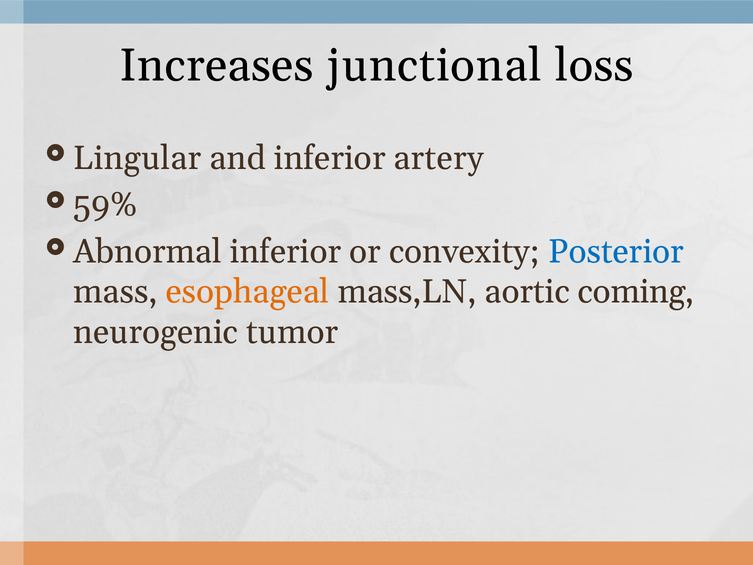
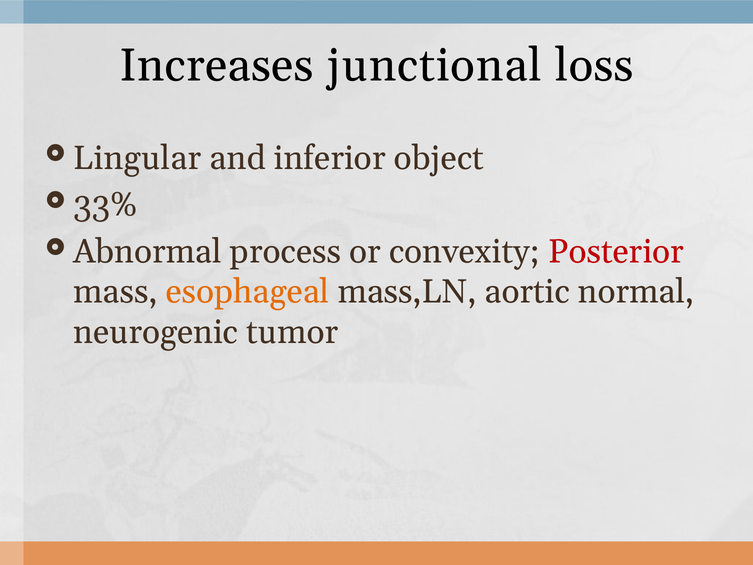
artery: artery -> object (439, 158)
59%: 59% -> 33% (106, 205)
Abnormal inferior: inferior -> process (286, 252)
Posterior colour: blue -> red (616, 252)
coming: coming -> normal (636, 292)
